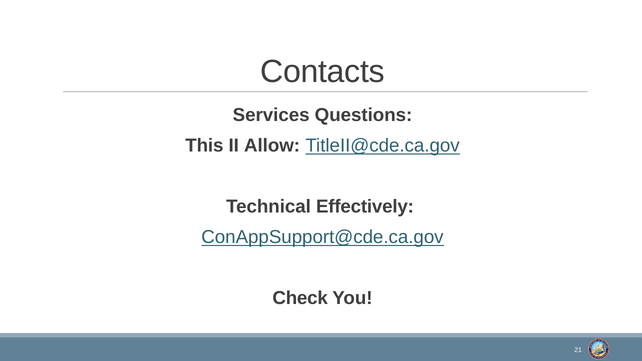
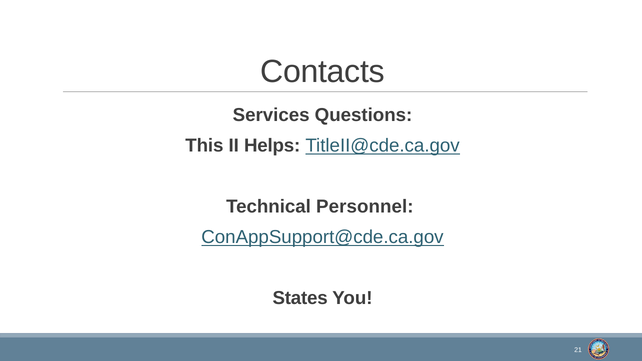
Allow: Allow -> Helps (272, 146)
Effectively: Effectively -> Personnel (365, 207)
Check: Check -> States (300, 298)
